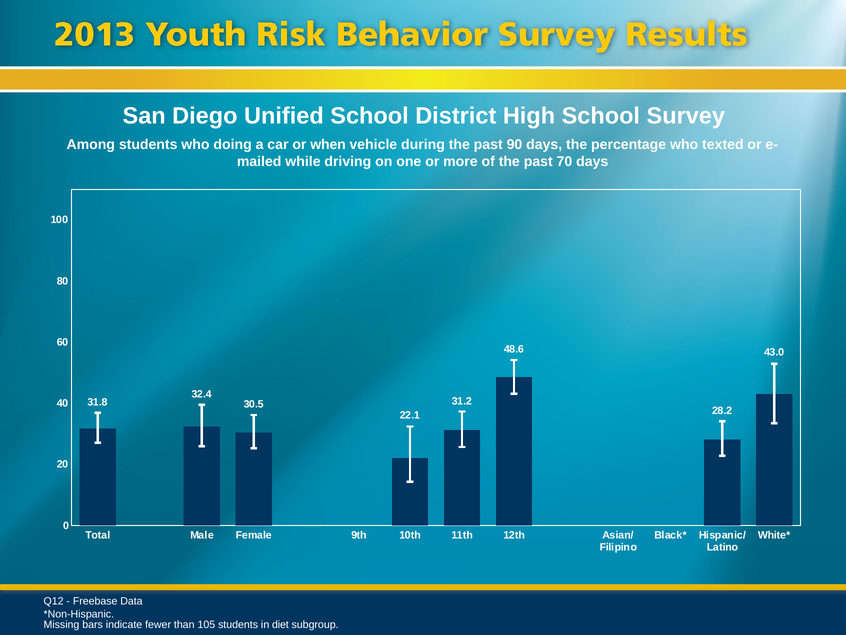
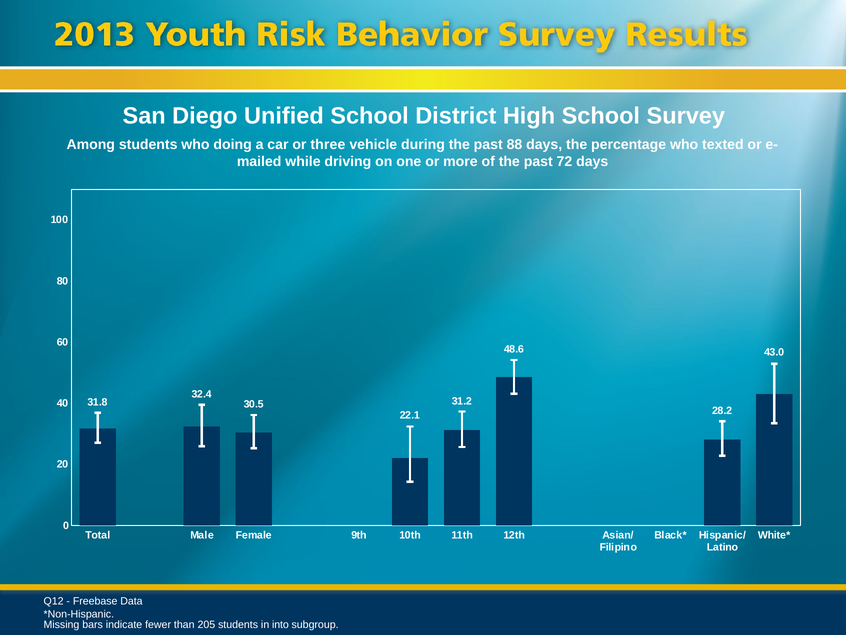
when: when -> three (328, 145)
90: 90 -> 88 (514, 145)
70: 70 -> 72 (564, 161)
105: 105 -> 205 (206, 624)
diet: diet -> into (280, 624)
